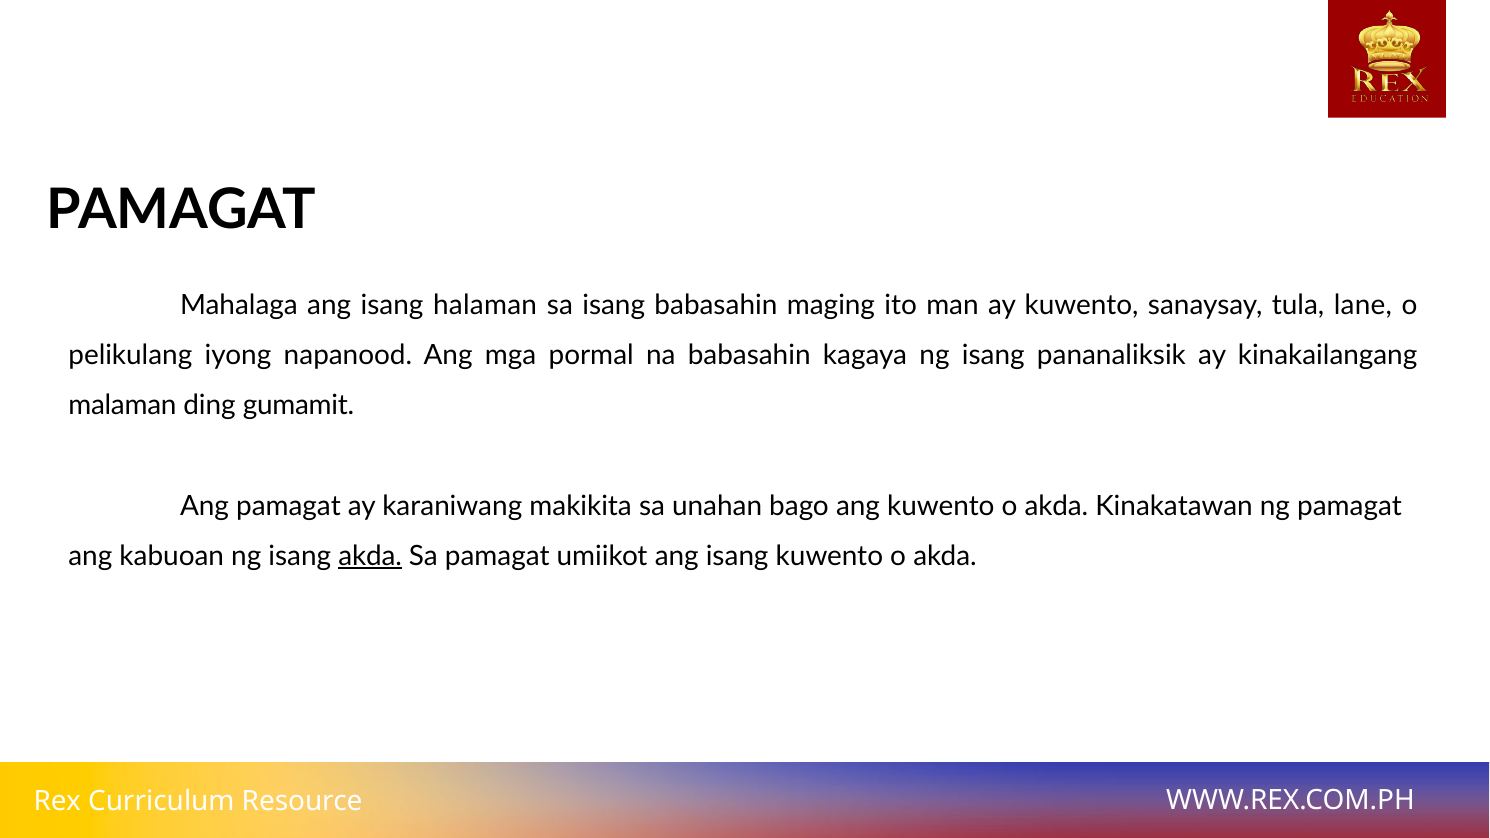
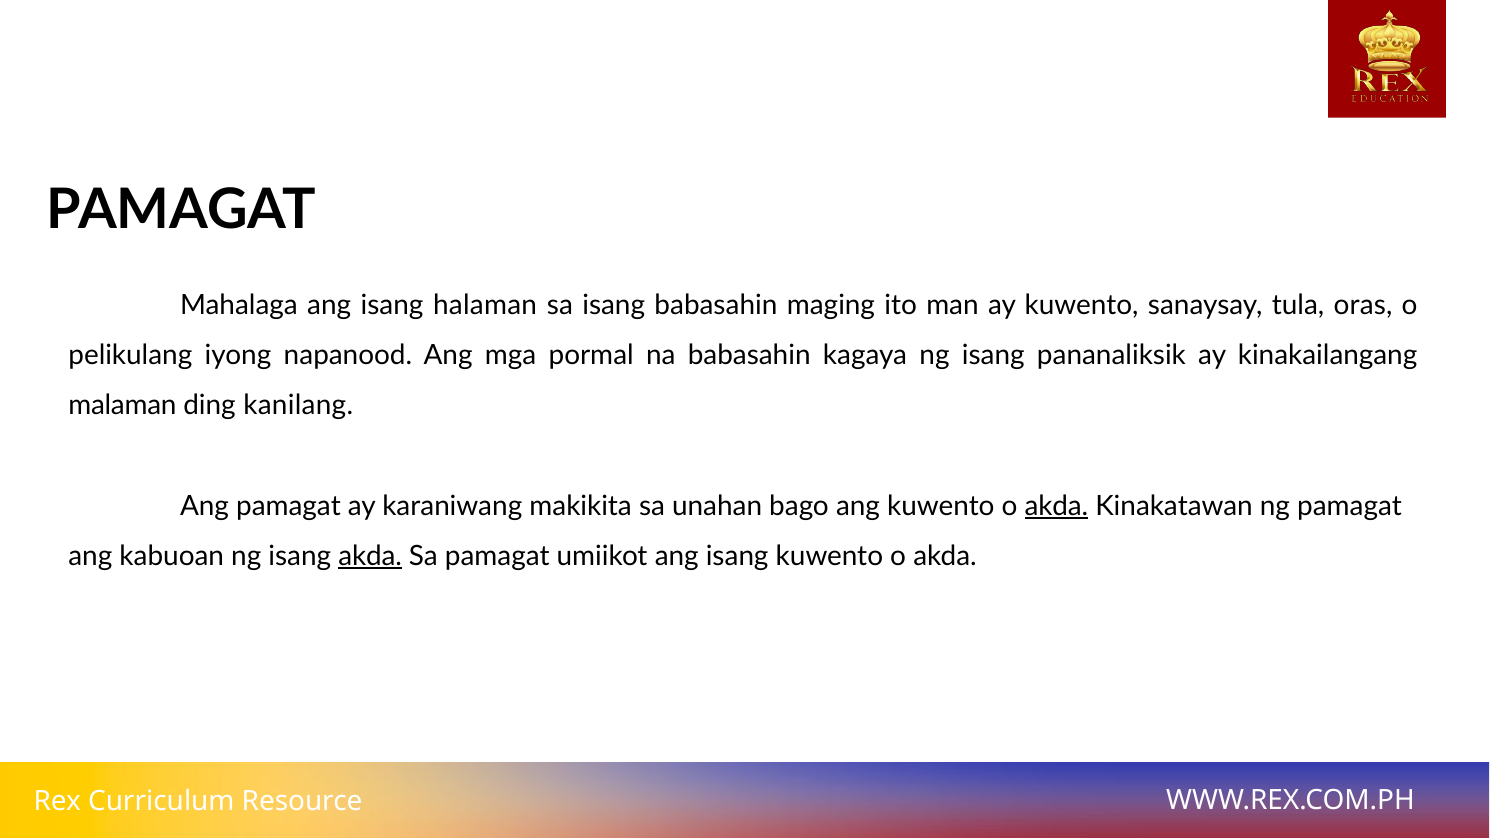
lane: lane -> oras (1363, 305)
gumamit: gumamit -> kanilang (298, 405)
akda underline: none -> present (1056, 506)
